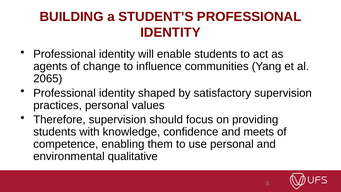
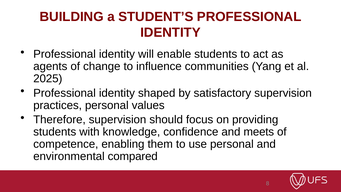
2065: 2065 -> 2025 (48, 79)
qualitative: qualitative -> compared (133, 156)
